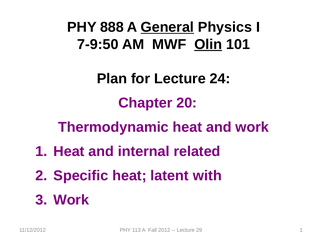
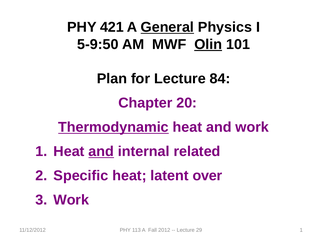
888: 888 -> 421 (112, 27)
7-9:50: 7-9:50 -> 5-9:50 (98, 44)
24: 24 -> 84 (220, 79)
Thermodynamic underline: none -> present (113, 127)
and underline: none -> present (101, 152)
with: with -> over (207, 176)
